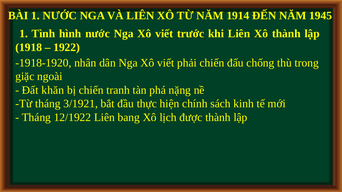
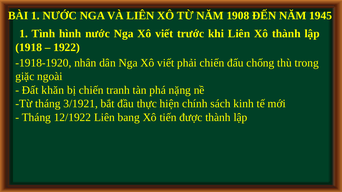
1914: 1914 -> 1908 (238, 16)
lịch: lịch -> tiến (168, 118)
